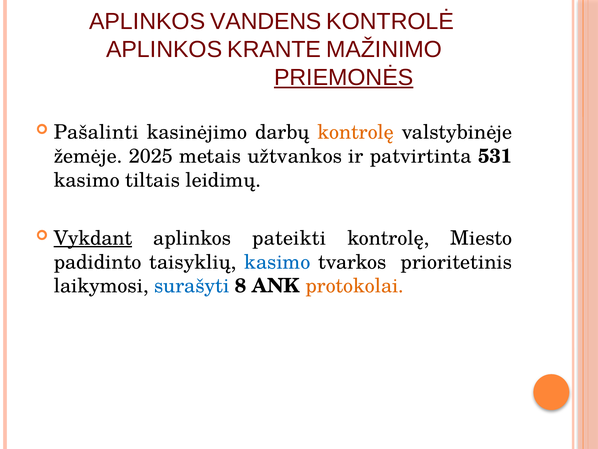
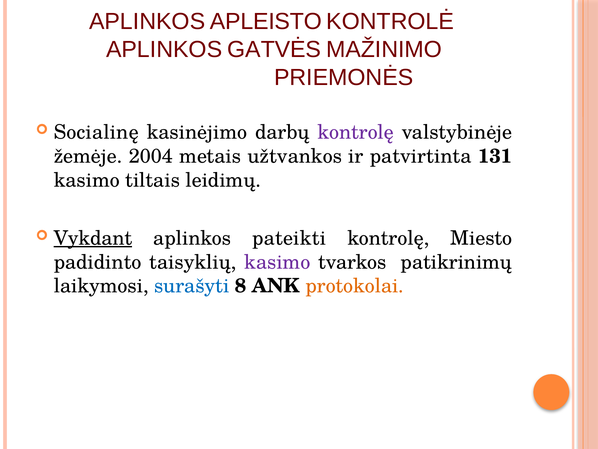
VANDENS: VANDENS -> APLEISTO (266, 22)
KRANTE: KRANTE -> GATVĖS (274, 49)
PRIEMONĖS underline: present -> none (344, 77)
Pašalinti: Pašalinti -> Socialinę (96, 132)
kontrolę colour: orange -> purple (356, 132)
2025: 2025 -> 2004 (151, 156)
531: 531 -> 131 (495, 156)
kasimo colour: blue -> purple (277, 262)
prioritetinis: prioritetinis -> patikrinimų (456, 262)
